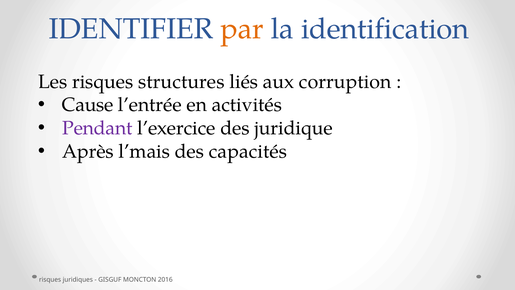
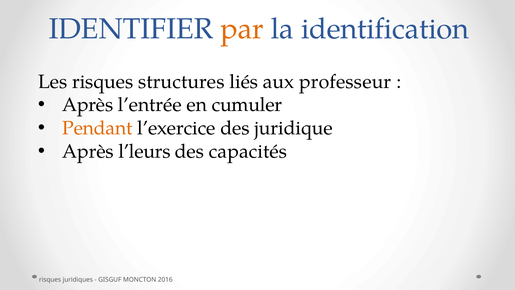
corruption: corruption -> professeur (345, 82)
Cause: Cause -> Après (88, 105)
activités: activités -> cumuler (247, 105)
Pendant colour: purple -> orange (97, 128)
l’mais: l’mais -> l’leurs (144, 151)
